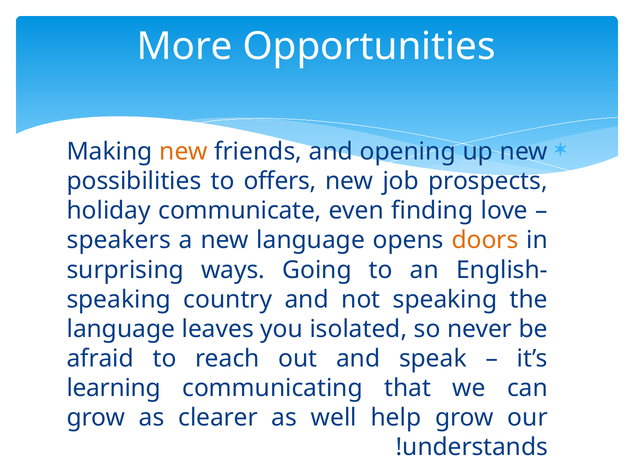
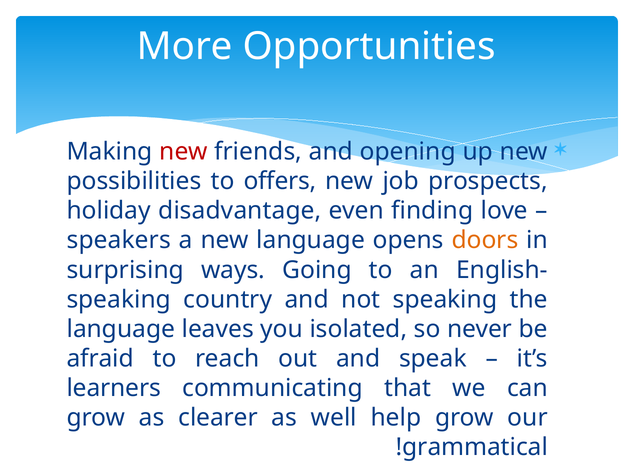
new colour: orange -> red (184, 152)
communicate: communicate -> disadvantage (240, 211)
learning: learning -> learners (114, 388)
understands: understands -> grammatical (475, 447)
